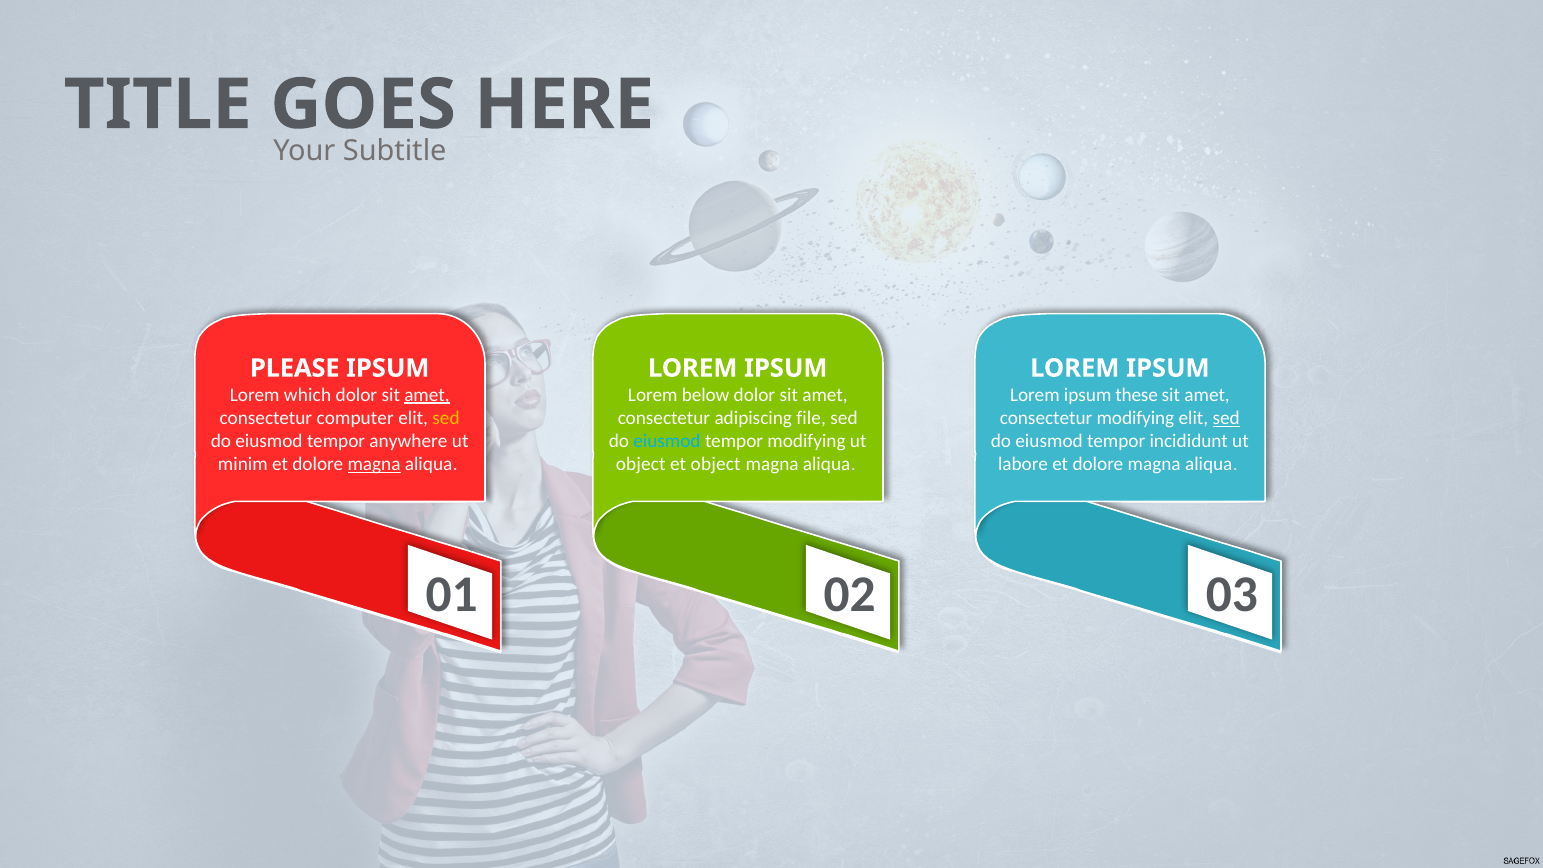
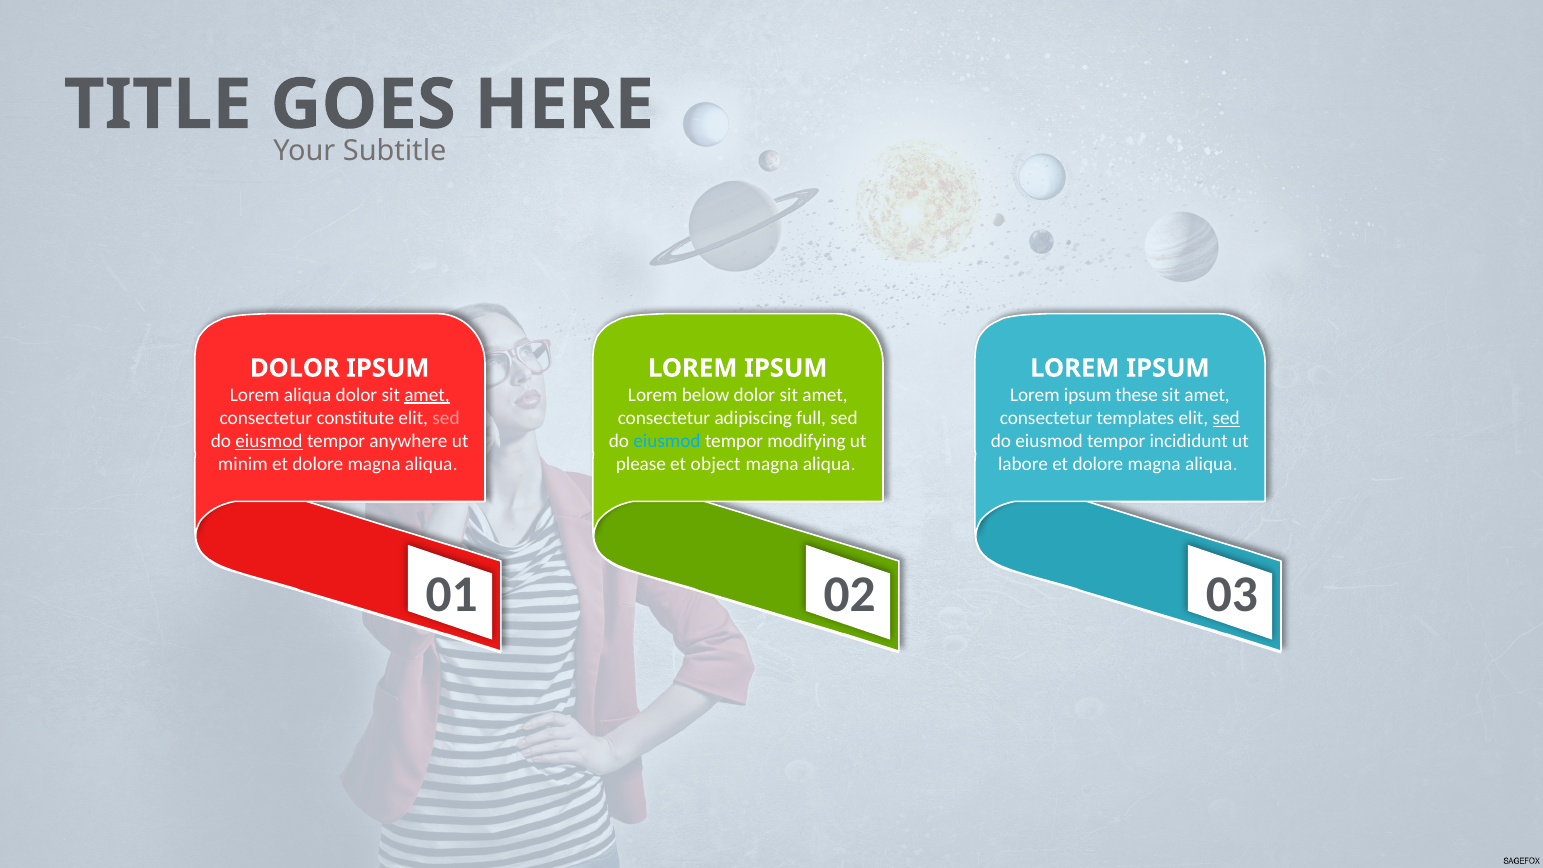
PLEASE: PLEASE -> DOLOR (295, 368)
Lorem which: which -> aliqua (308, 395)
computer: computer -> constitute (355, 418)
sed colour: yellow -> pink (446, 418)
file: file -> full (811, 418)
consectetur modifying: modifying -> templates (1135, 418)
eiusmod underline: none -> present (269, 441)
magna underline: present -> none (374, 464)
object: object -> please (641, 464)
